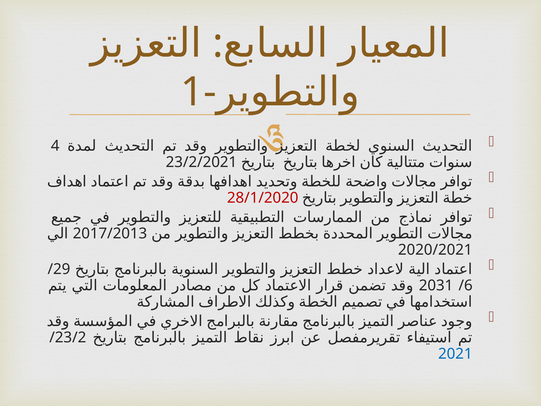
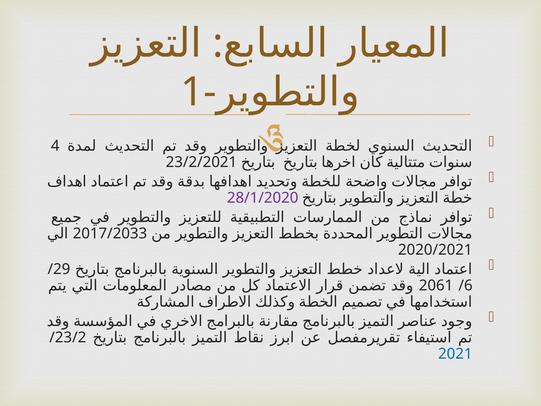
28/1/2020 colour: red -> purple (263, 198)
2017/2013: 2017/2013 -> 2017/2033 (110, 233)
2031: 2031 -> 2061 (436, 285)
